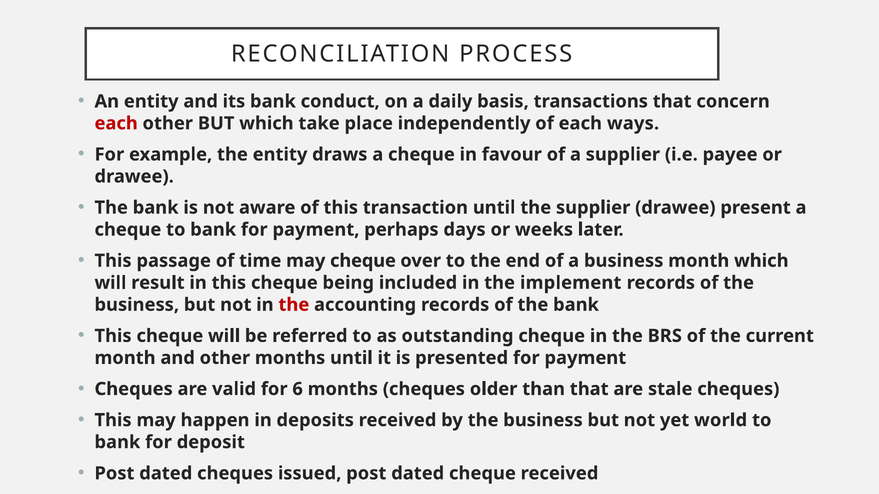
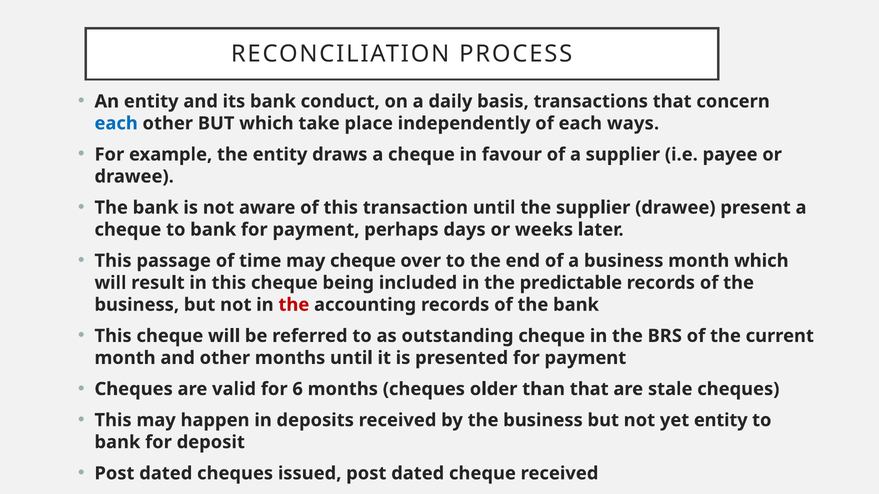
each colour: red -> blue (116, 123)
implement: implement -> predictable (571, 283)
yet world: world -> entity (721, 421)
